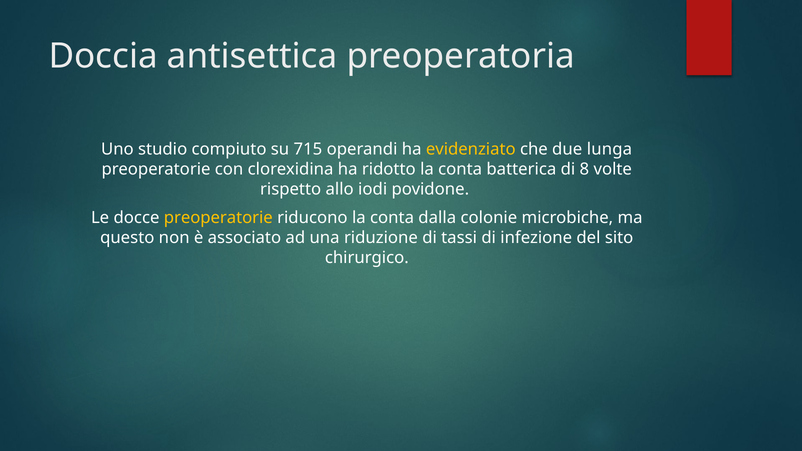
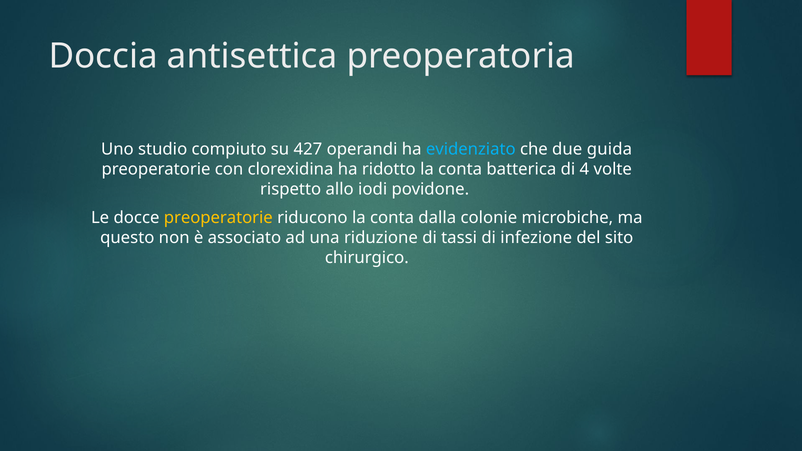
715: 715 -> 427 (308, 149)
evidenziato colour: yellow -> light blue (471, 149)
lunga: lunga -> guida (609, 149)
8: 8 -> 4 (584, 169)
